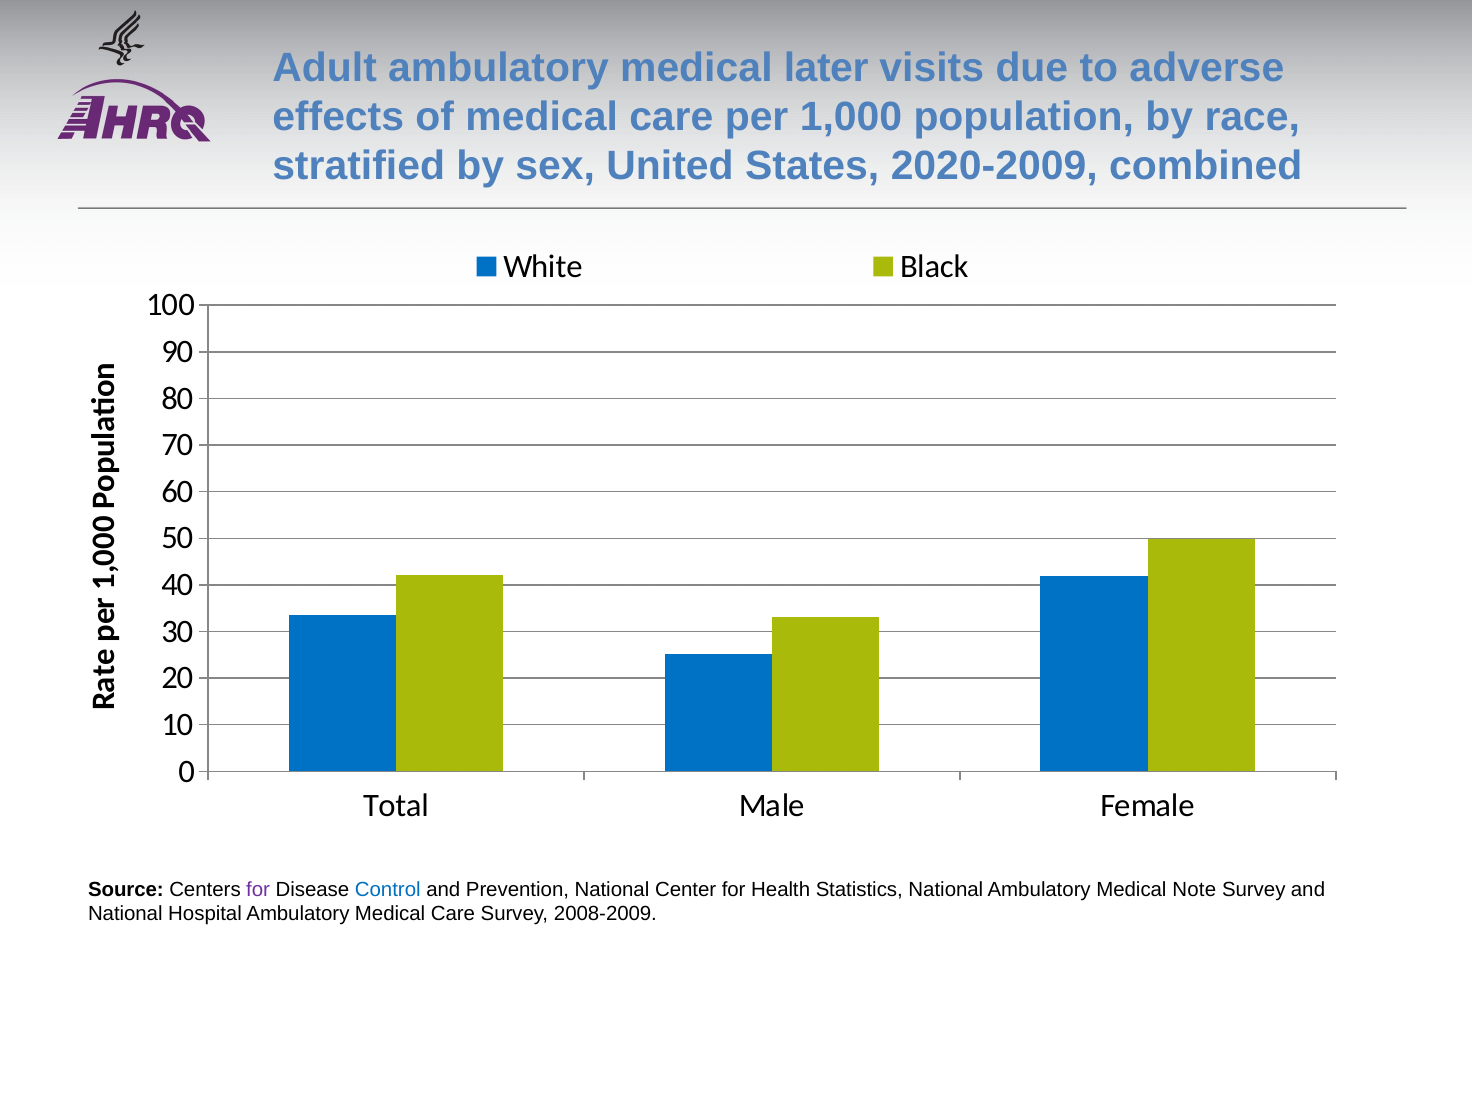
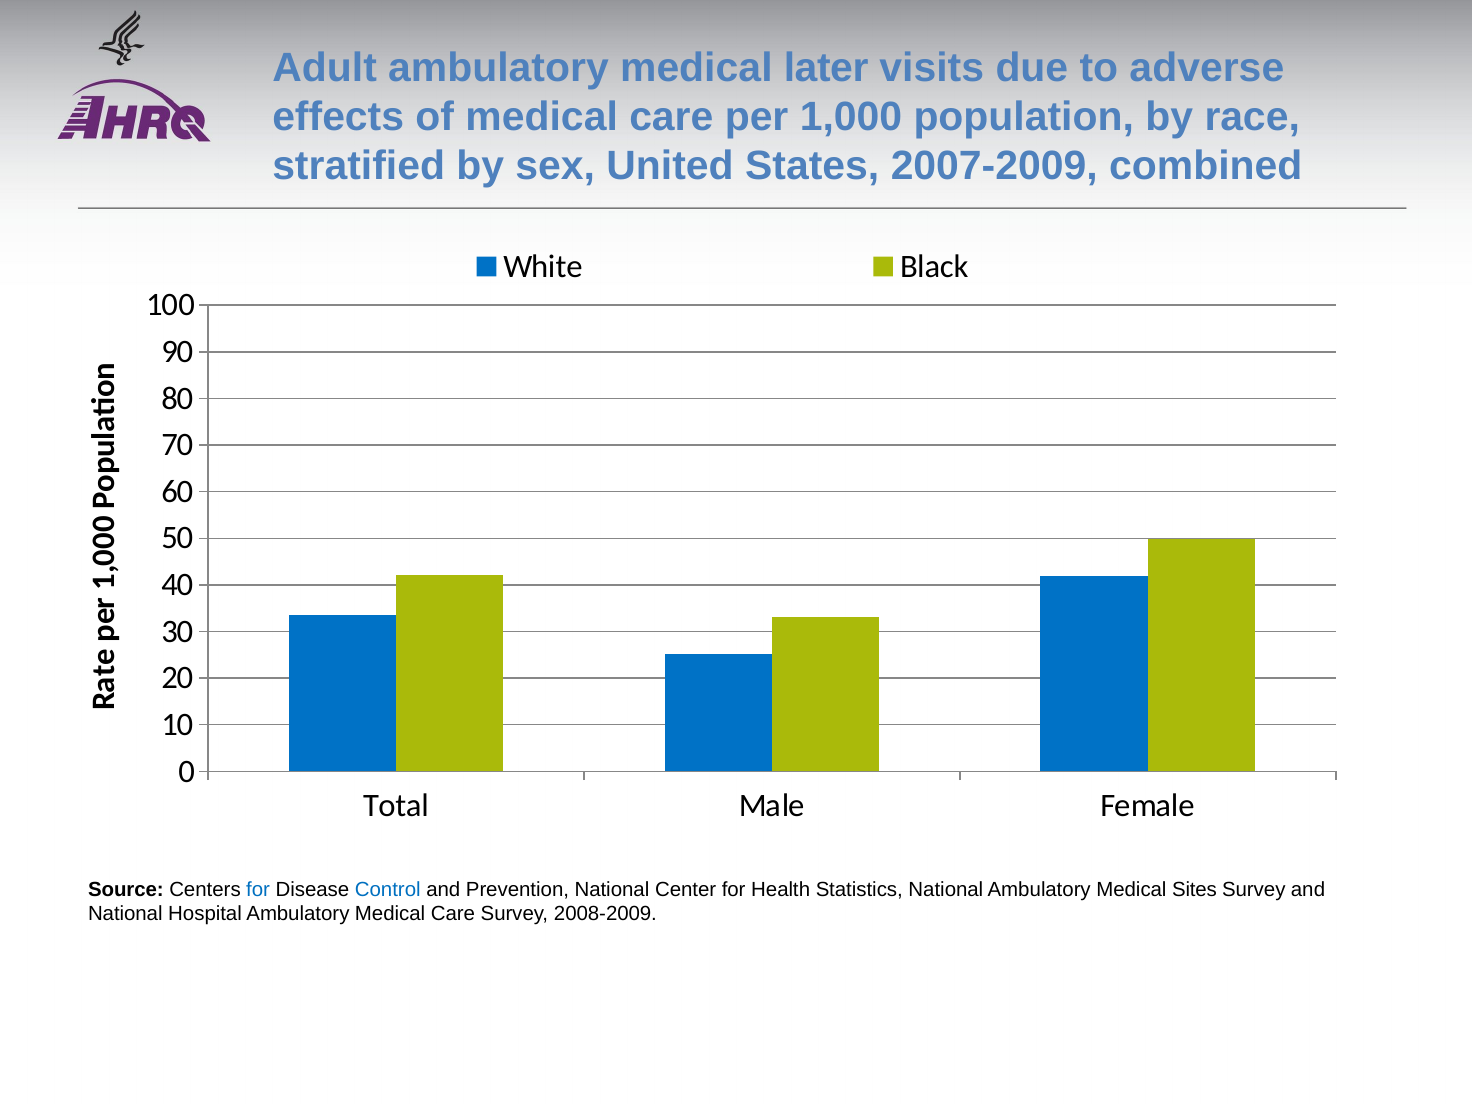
2020-2009: 2020-2009 -> 2007-2009 (994, 166)
for colour: purple -> blue (258, 889)
Note: Note -> Sites (1194, 889)
